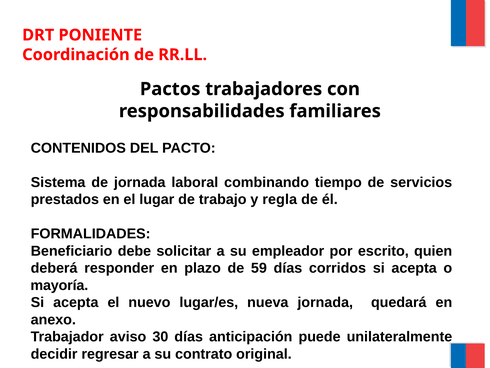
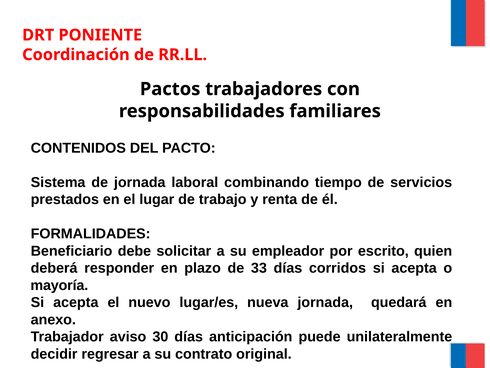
regla: regla -> renta (280, 199)
59: 59 -> 33 (259, 268)
